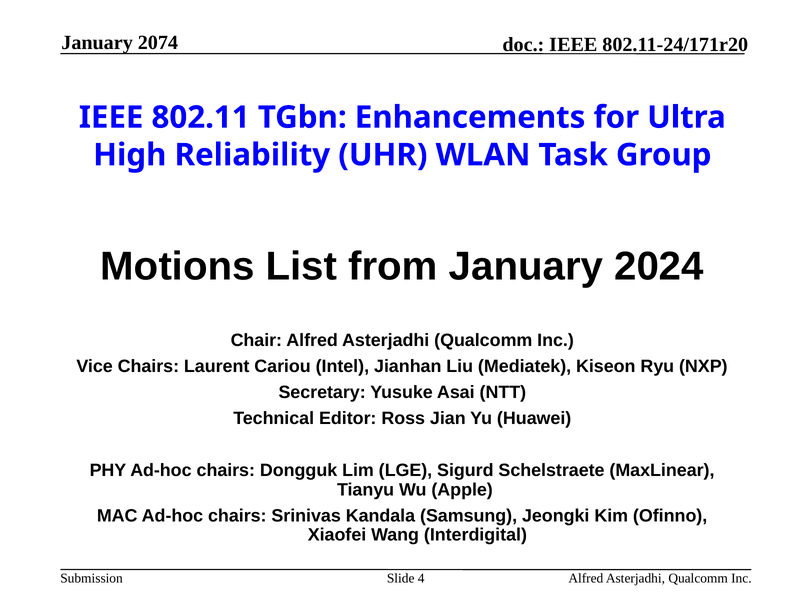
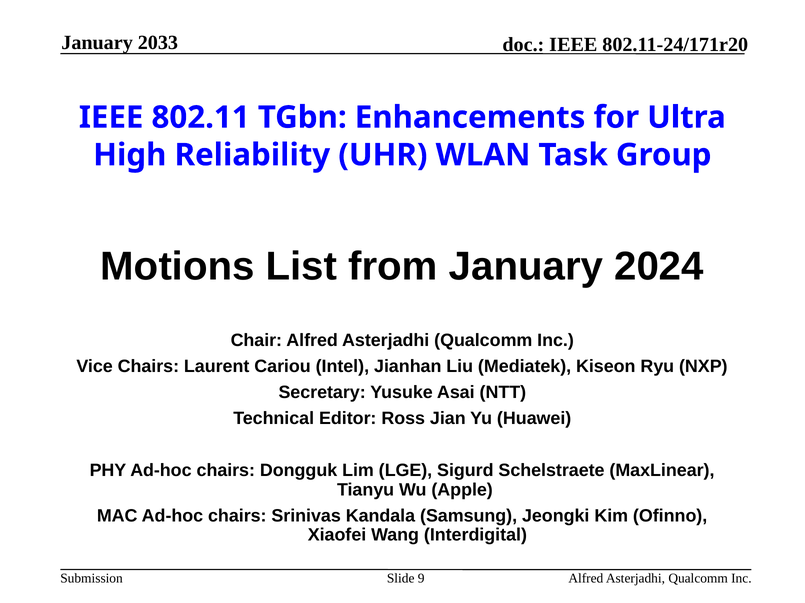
2074: 2074 -> 2033 (158, 43)
4: 4 -> 9 (421, 579)
